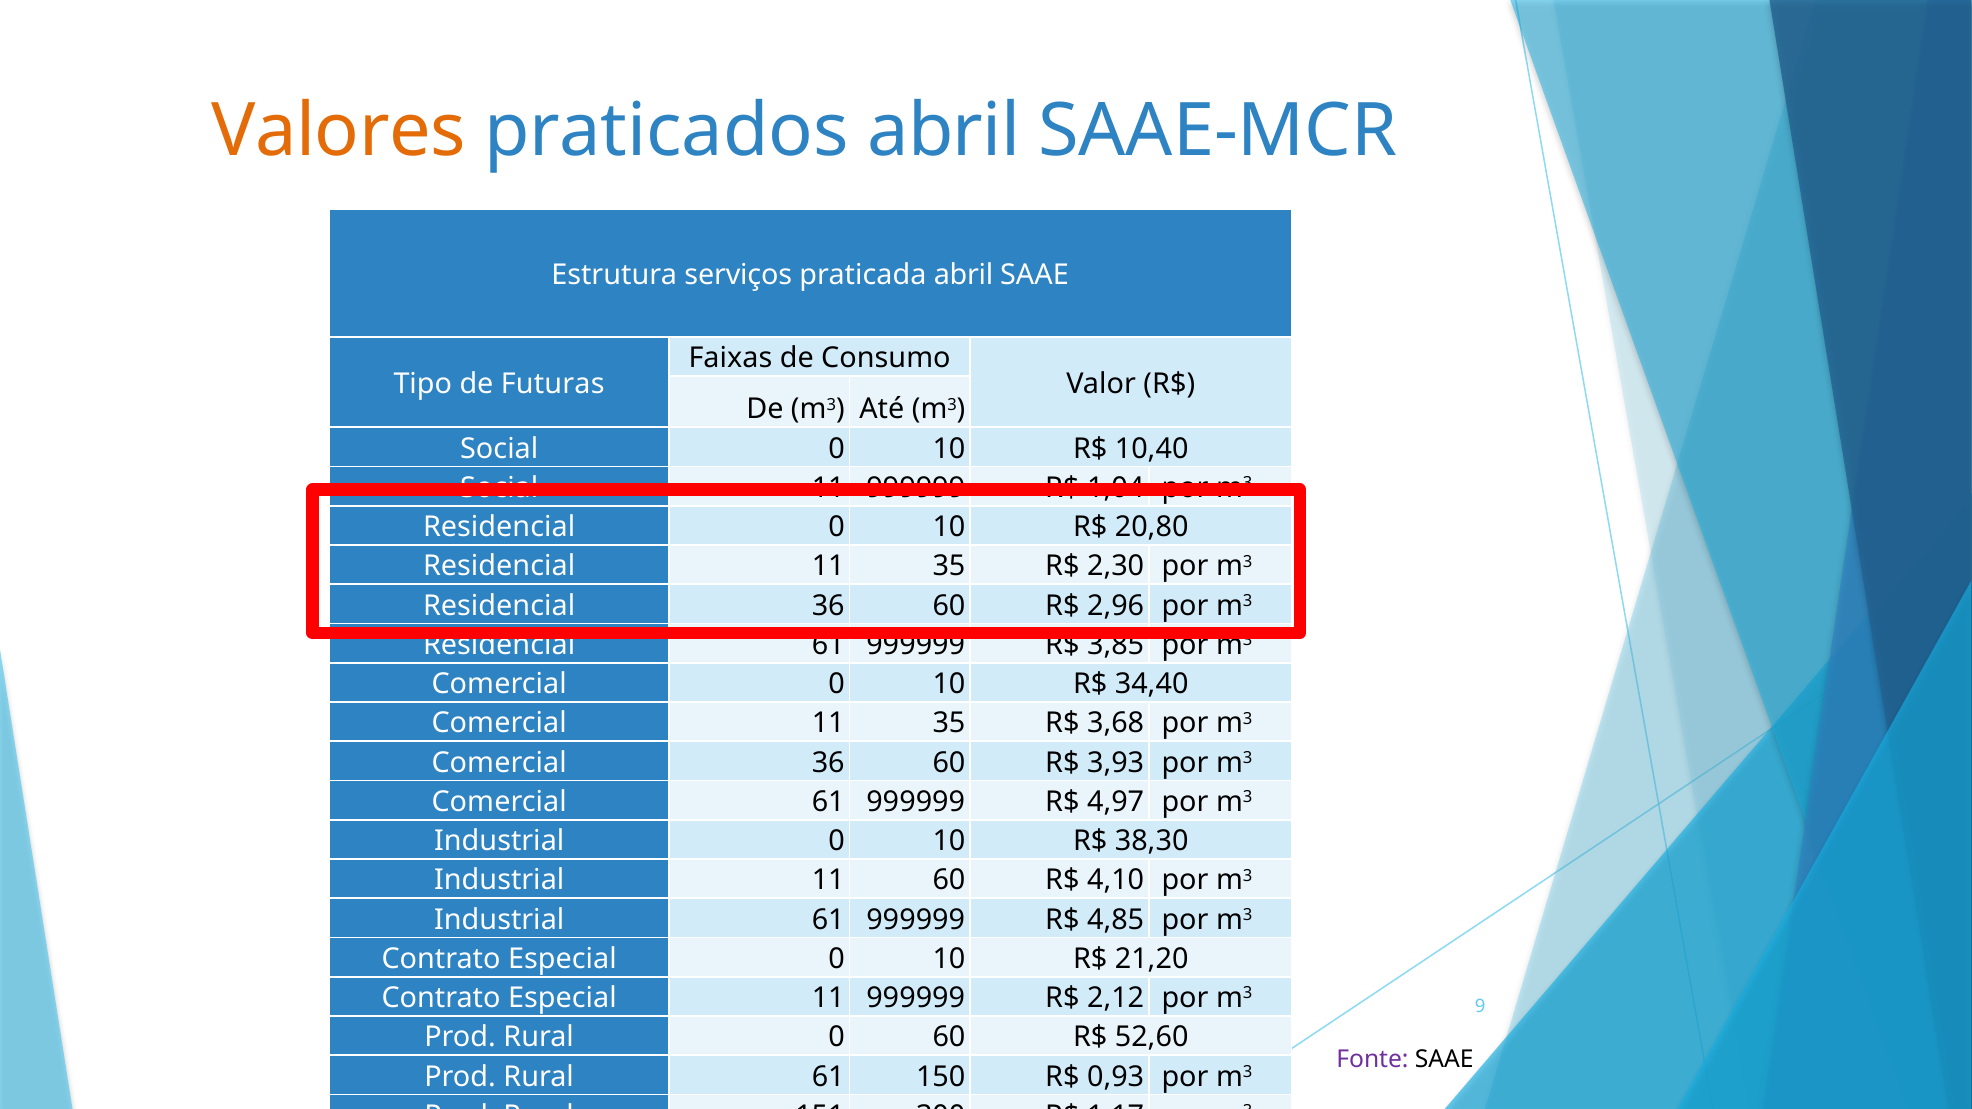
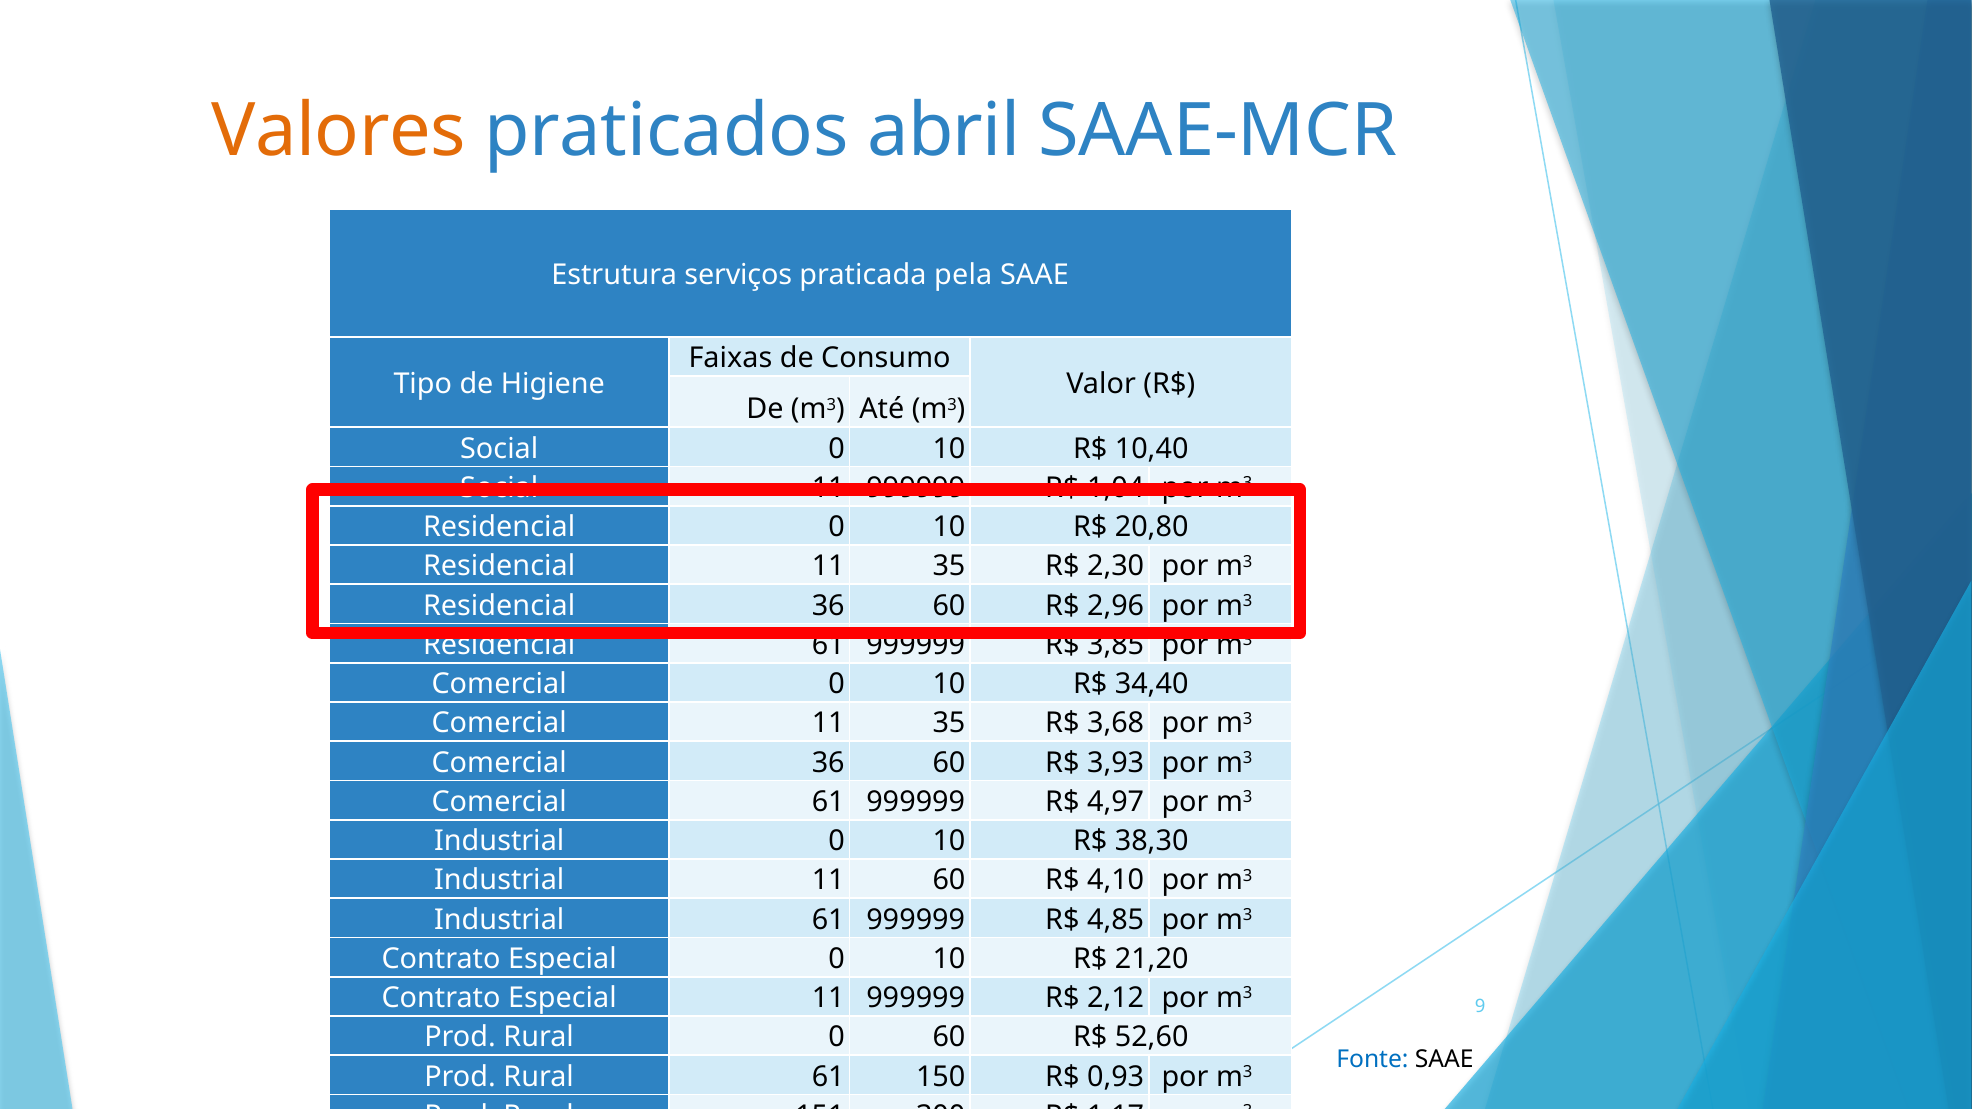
praticada abril: abril -> pela (963, 275)
Futuras: Futuras -> Higiene (553, 384)
Fonte colour: purple -> blue (1372, 1060)
